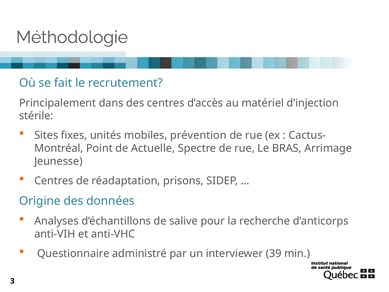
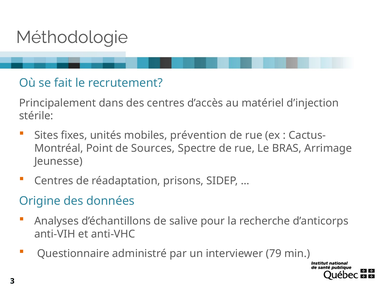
Actuelle: Actuelle -> Sources (153, 148)
39: 39 -> 79 (274, 253)
